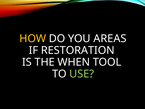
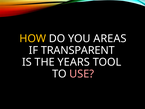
RESTORATION: RESTORATION -> TRANSPARENT (78, 50)
WHEN: WHEN -> YEARS (74, 62)
USE colour: light green -> pink (82, 74)
